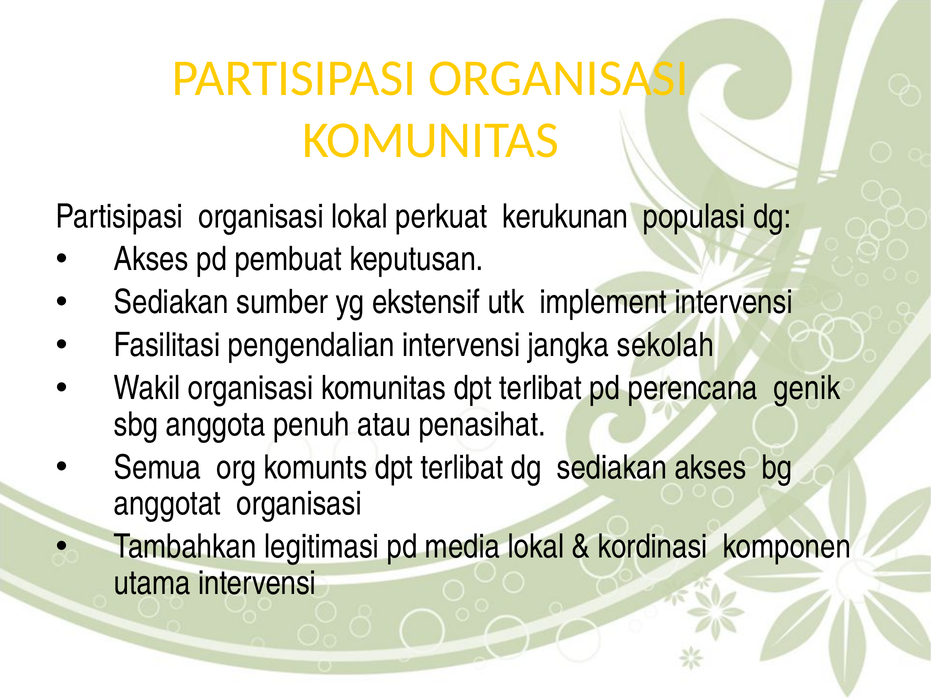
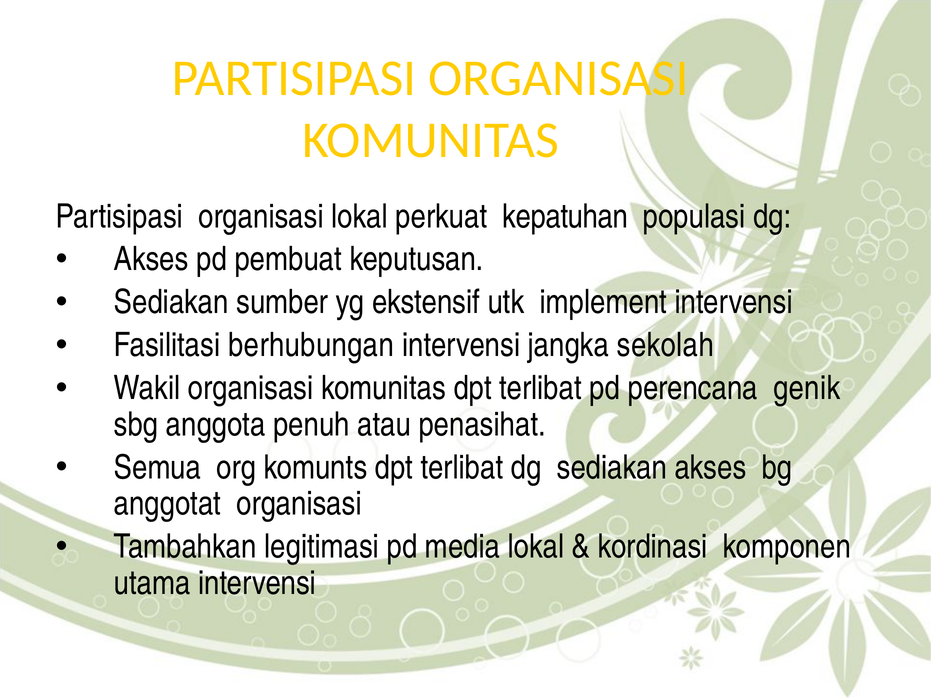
kerukunan: kerukunan -> kepatuhan (565, 216)
pengendalian: pengendalian -> berhubungan (311, 345)
